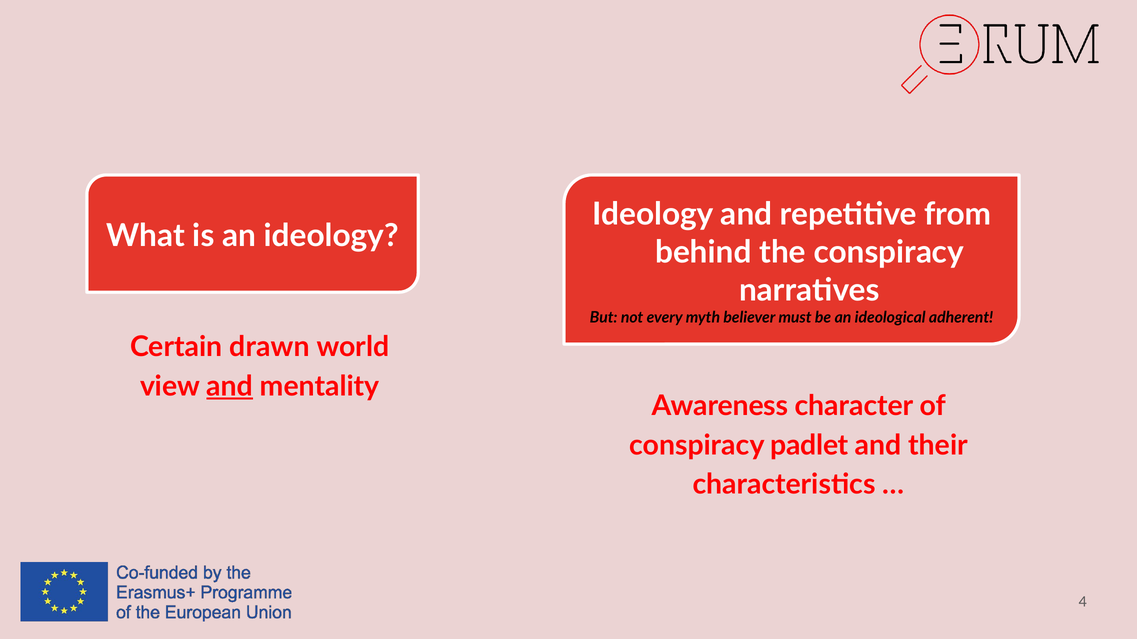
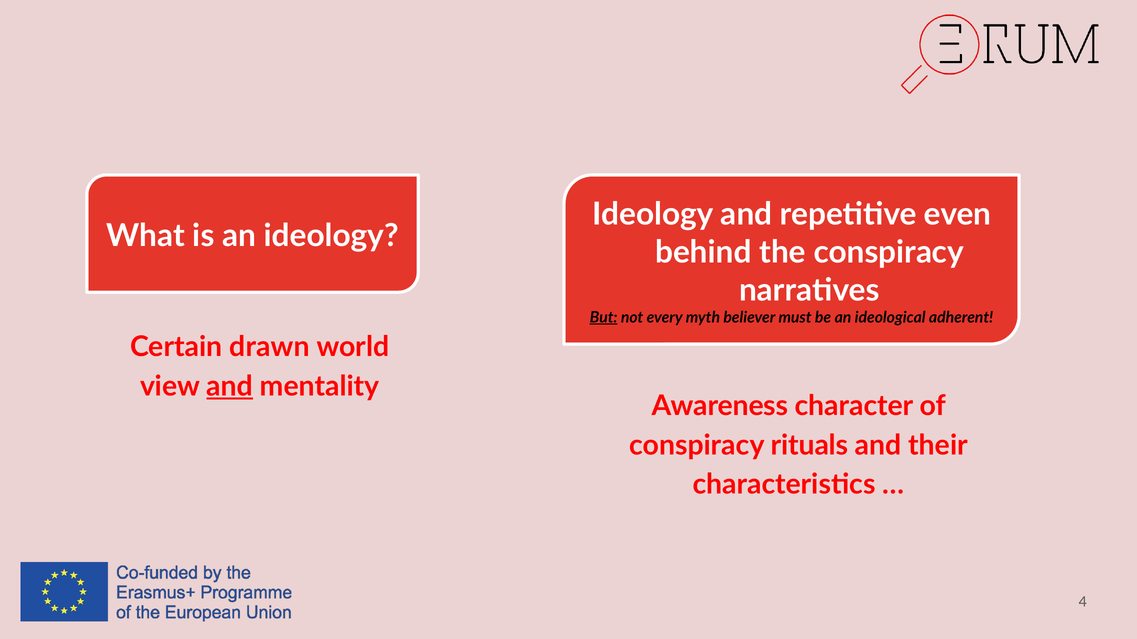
from: from -> even (958, 215)
But underline: none -> present (604, 318)
padlet: padlet -> rituals (809, 446)
